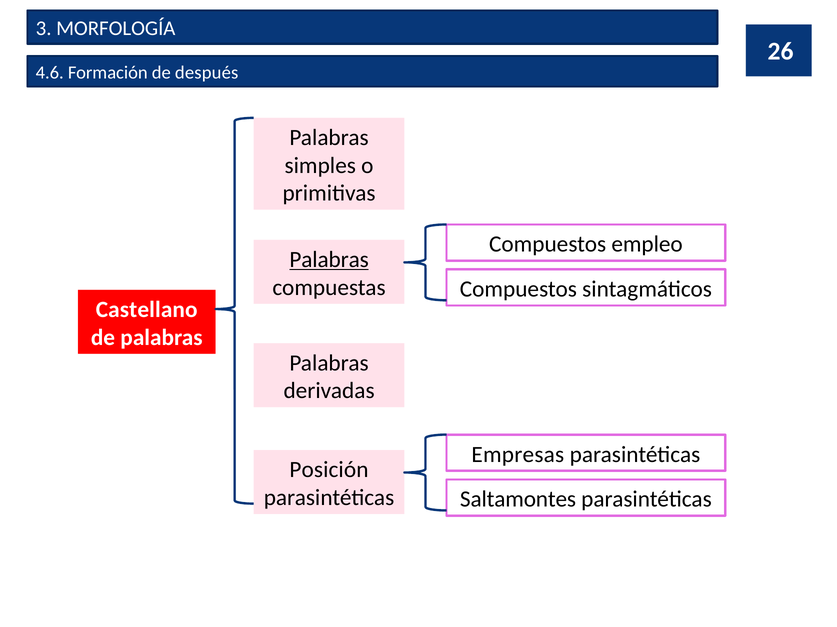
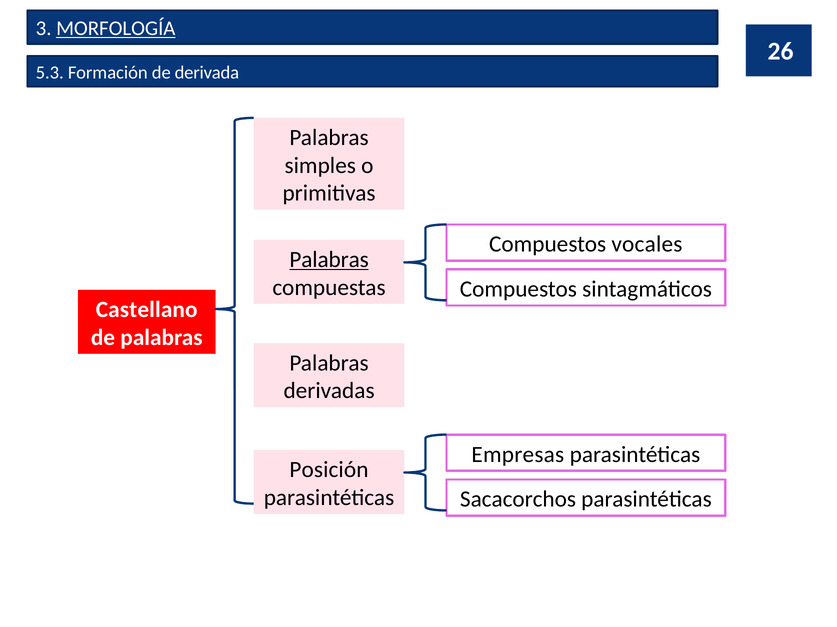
MORFOLOGÍA underline: none -> present (116, 29)
4.6: 4.6 -> 5.3 (50, 73)
después: después -> derivada (207, 73)
empleo: empleo -> vocales (647, 245)
Saltamontes: Saltamontes -> Sacacorchos (518, 500)
